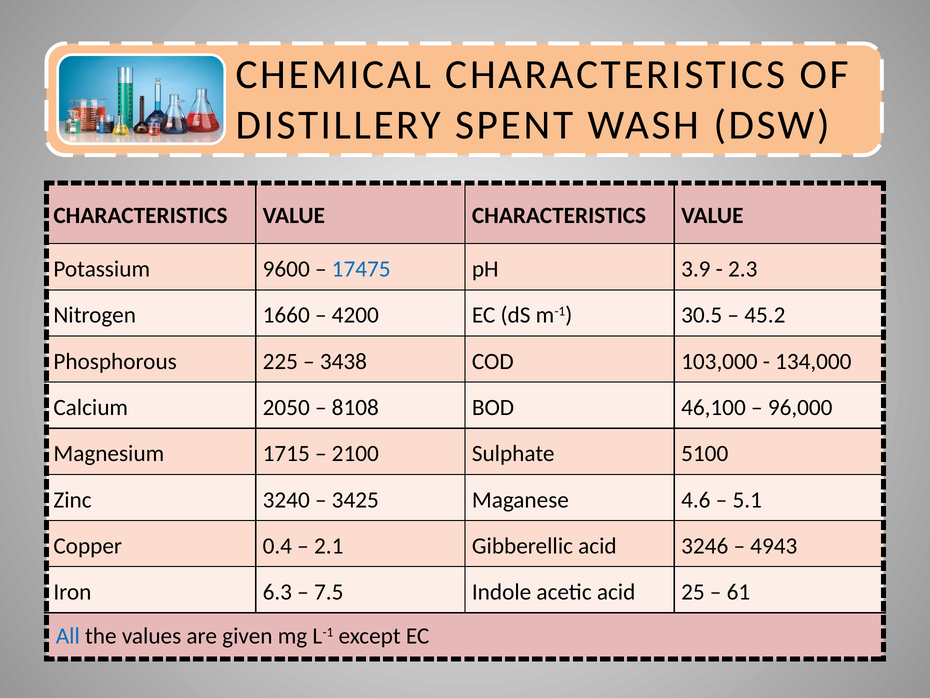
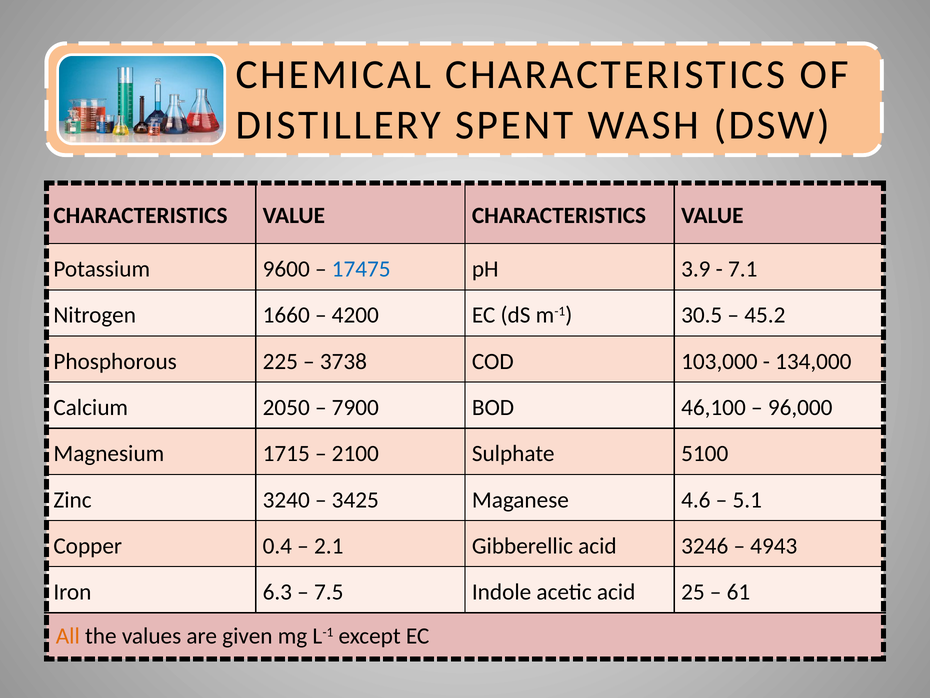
2.3: 2.3 -> 7.1 (743, 269)
3438: 3438 -> 3738 (343, 361)
8108: 8108 -> 7900 (355, 407)
All colour: blue -> orange (68, 636)
